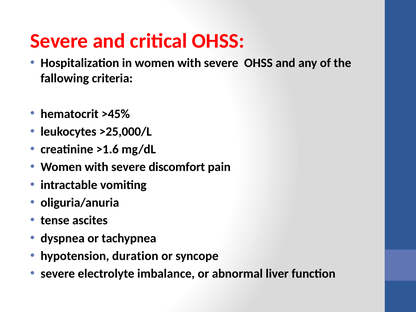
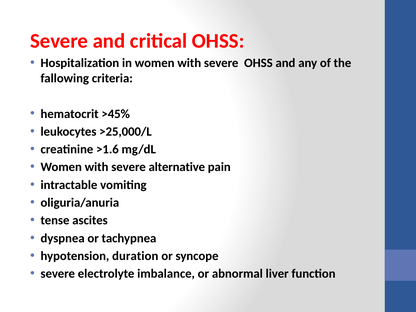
discomfort: discomfort -> alternative (177, 167)
